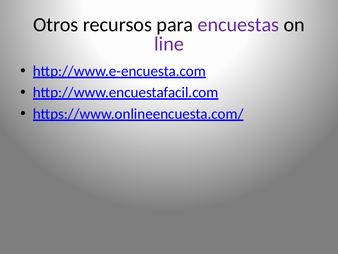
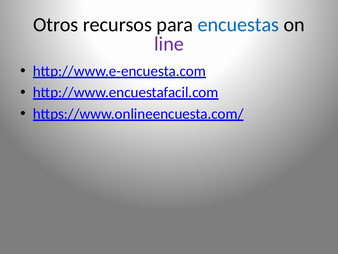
encuestas colour: purple -> blue (238, 25)
